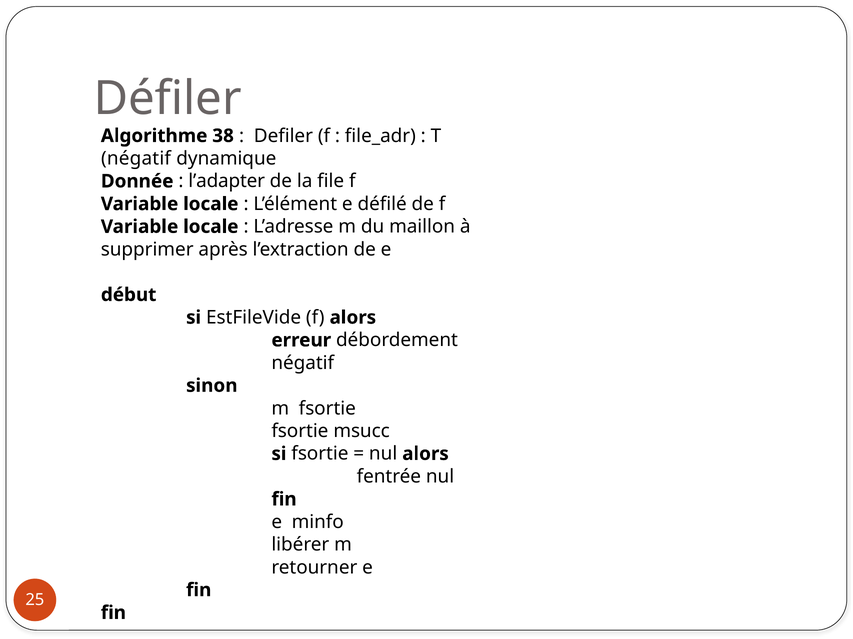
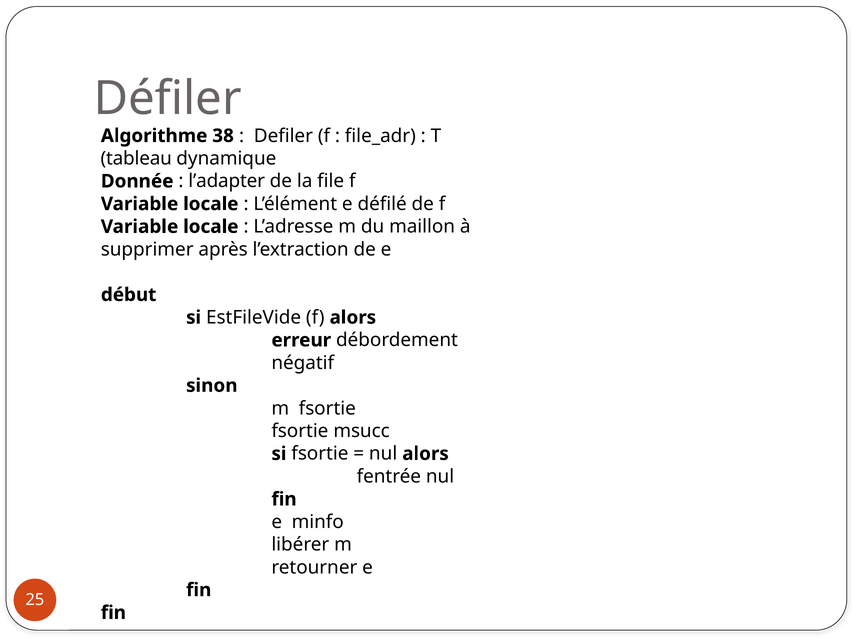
négatif: négatif -> tableau (136, 159)
